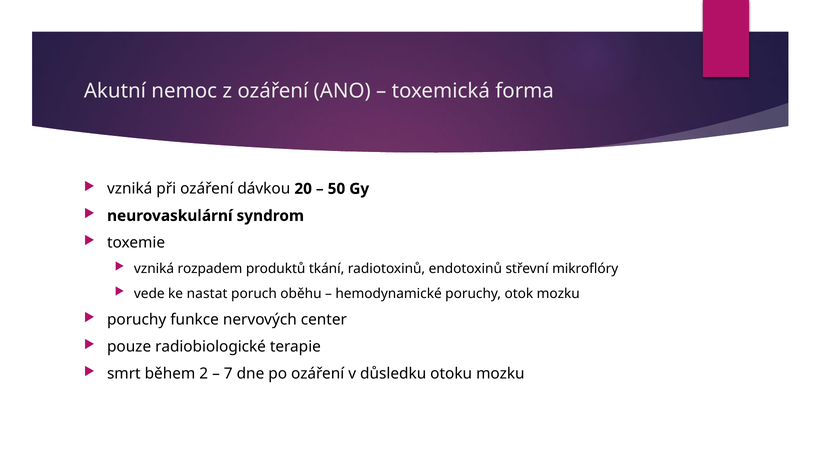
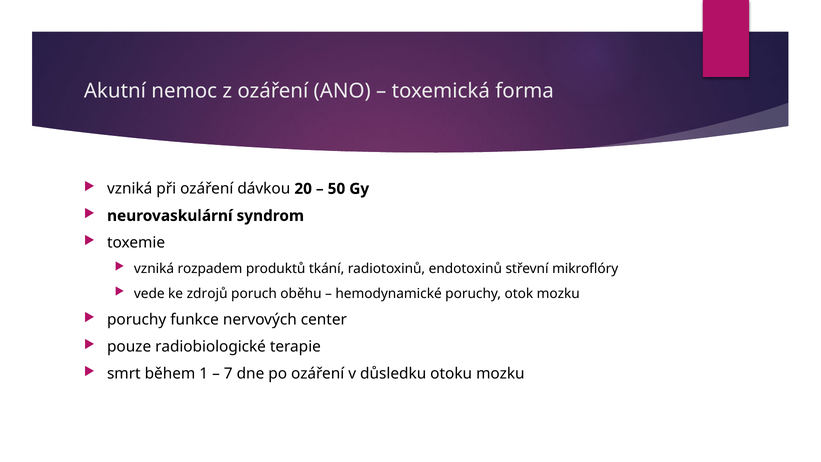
nastat: nastat -> zdrojů (207, 294)
2: 2 -> 1 (204, 374)
